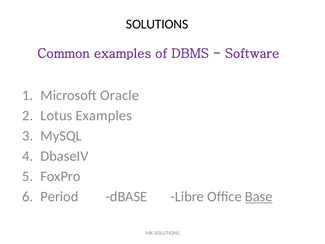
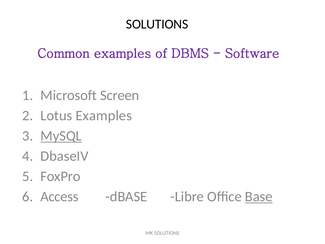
Oracle: Oracle -> Screen (120, 95)
MySQL underline: none -> present (61, 136)
Period: Period -> Access (59, 196)
